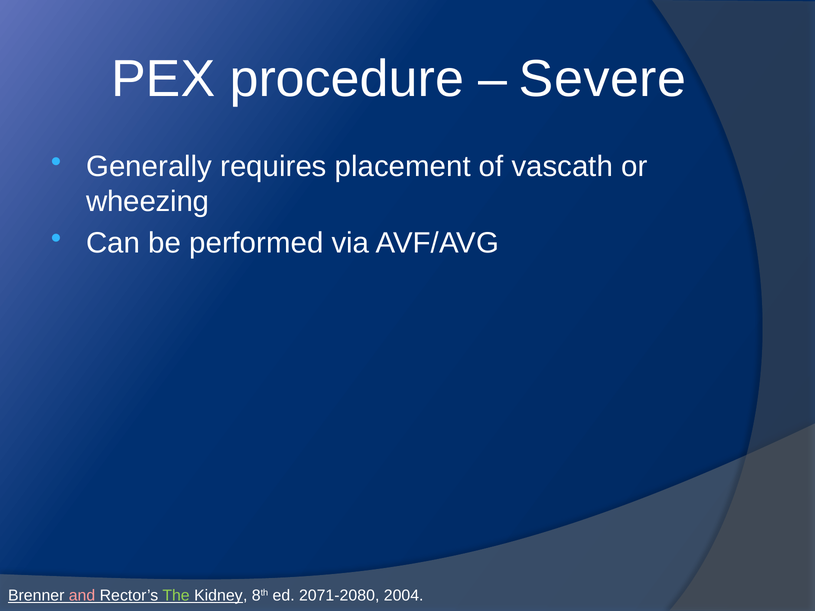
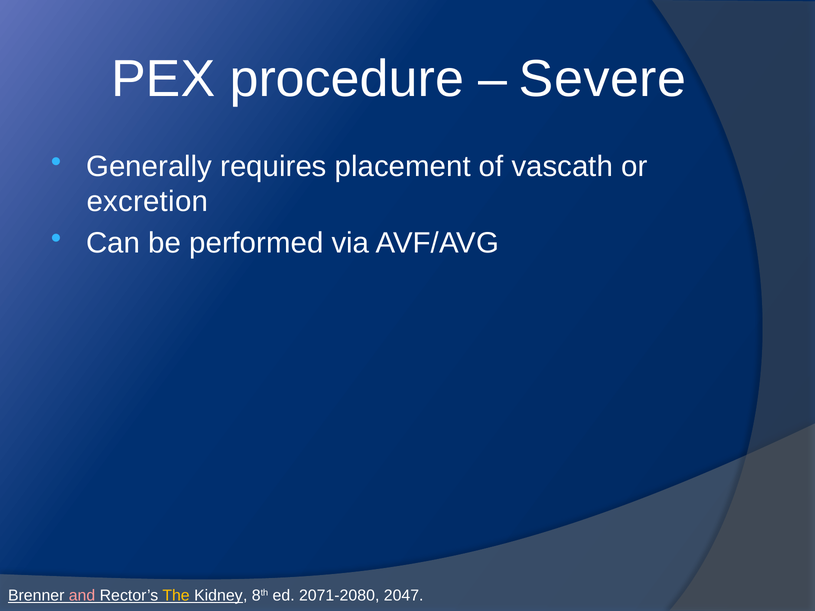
wheezing: wheezing -> excretion (147, 202)
The colour: light green -> yellow (176, 596)
2004: 2004 -> 2047 (404, 596)
